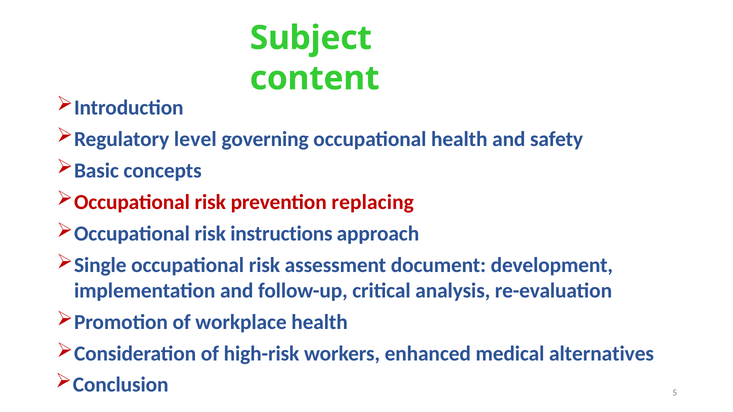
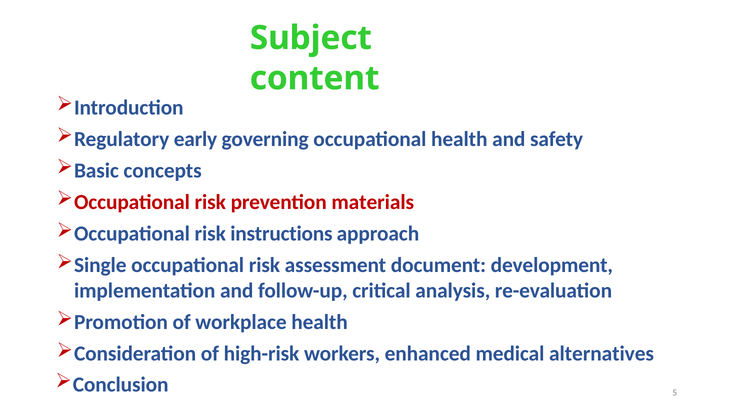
level: level -> early (196, 139)
replacing: replacing -> materials (373, 202)
